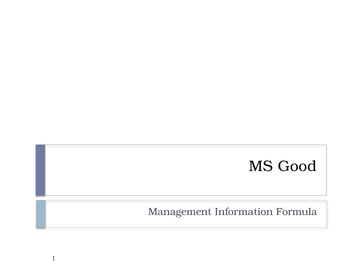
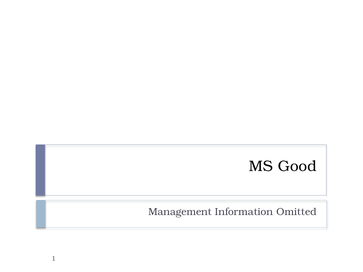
Formula: Formula -> Omitted (297, 212)
